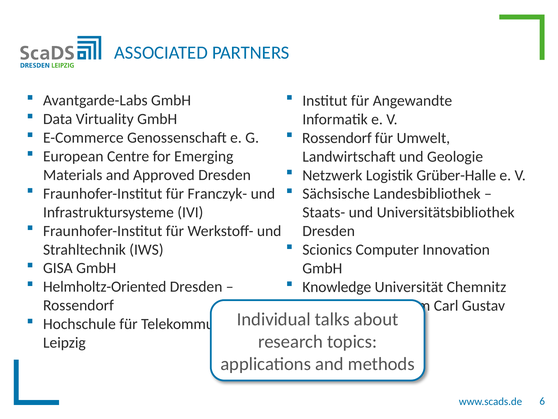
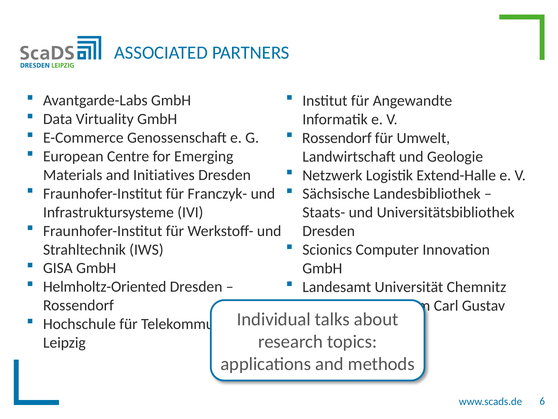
Grüber-Halle: Grüber-Halle -> Extend-Halle (456, 175)
Approved: Approved -> Initiatives (164, 175)
Knowledge: Knowledge -> Landesamt (337, 287)
